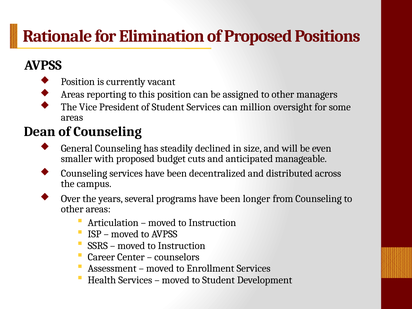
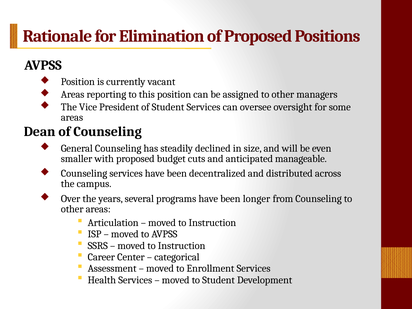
million: million -> oversee (256, 107)
counselors: counselors -> categorical (177, 257)
